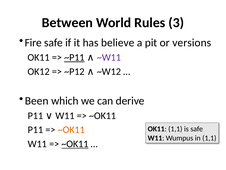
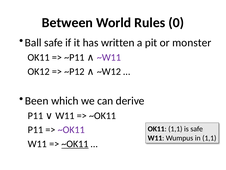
3: 3 -> 0 (176, 23)
Fire: Fire -> Ball (33, 43)
believe: believe -> written (118, 43)
versions: versions -> monster (192, 43)
~P11 underline: present -> none (74, 57)
~OK11 colour: orange -> purple (71, 129)
